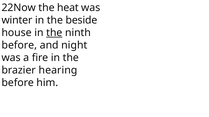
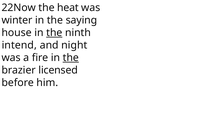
beside: beside -> saying (81, 20)
before: before -> intend (19, 45)
the underline: none -> present (71, 58)
hearing: hearing -> licensed (58, 70)
